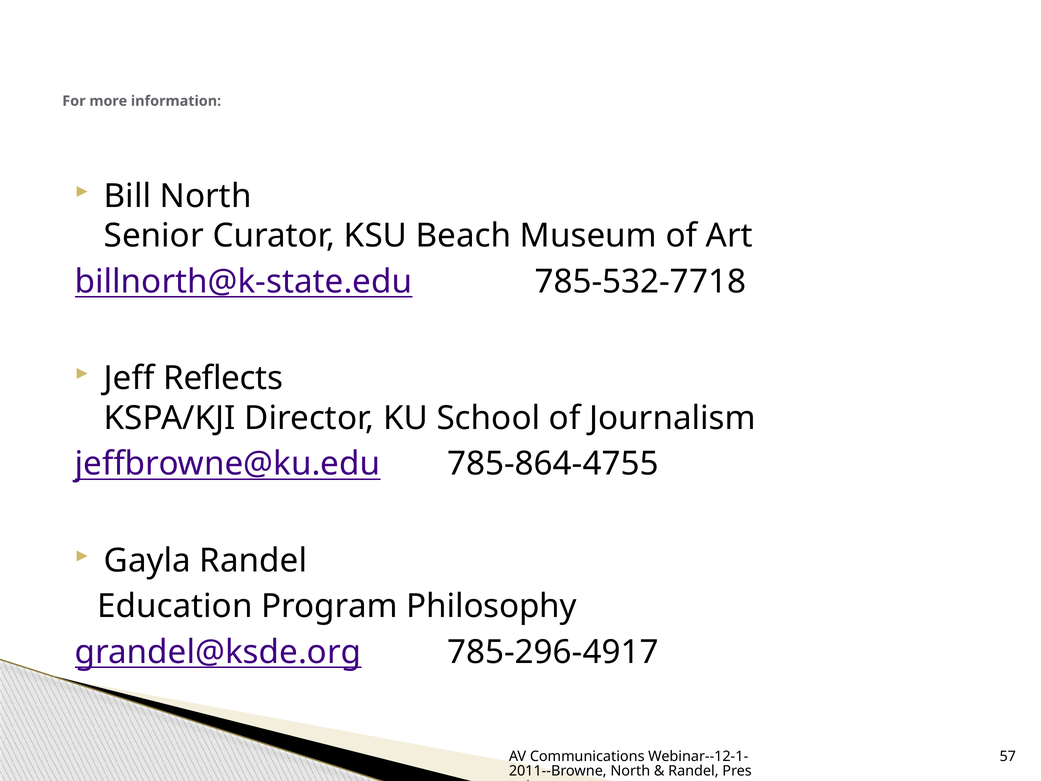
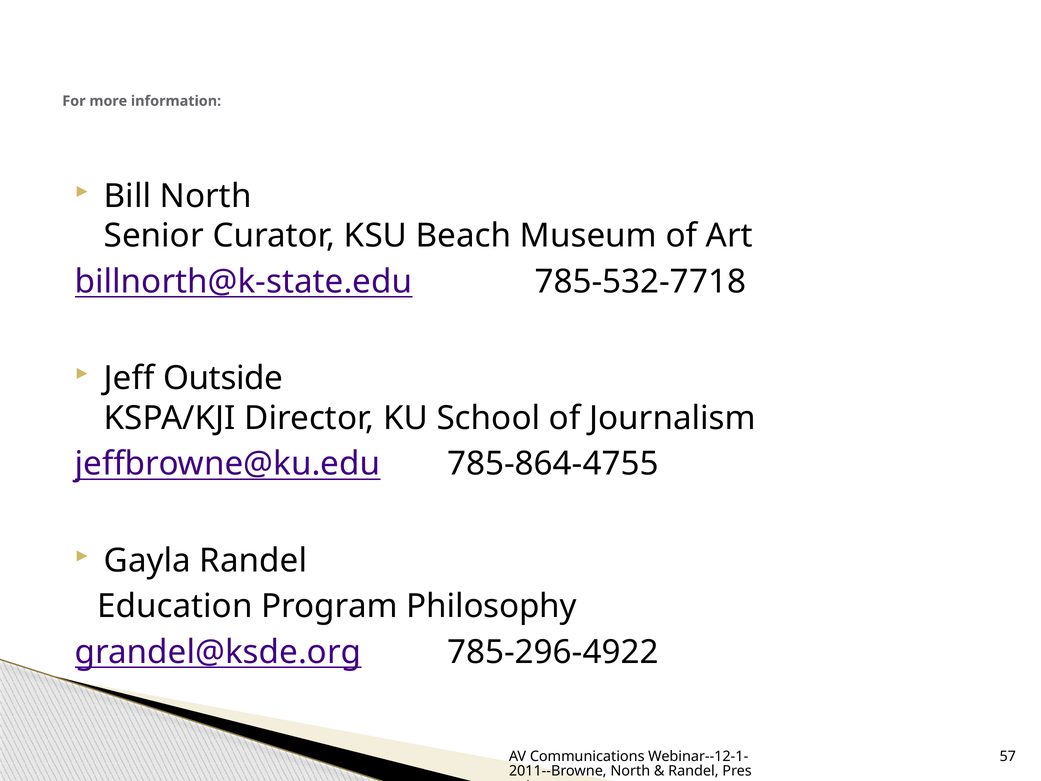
Reflects: Reflects -> Outside (223, 378)
785-296-4917: 785-296-4917 -> 785-296-4922 (553, 652)
